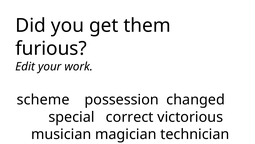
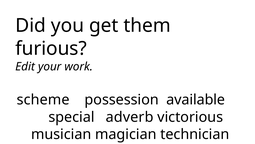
changed: changed -> available (196, 99)
correct: correct -> adverb (130, 117)
